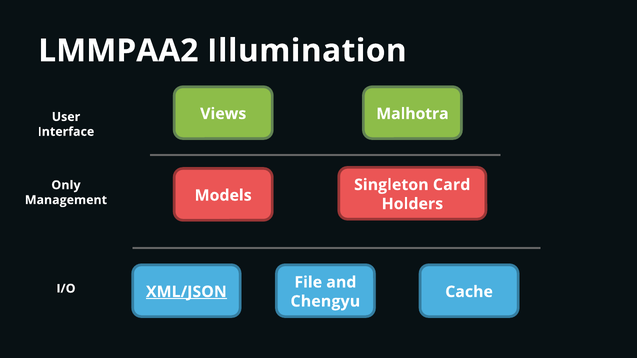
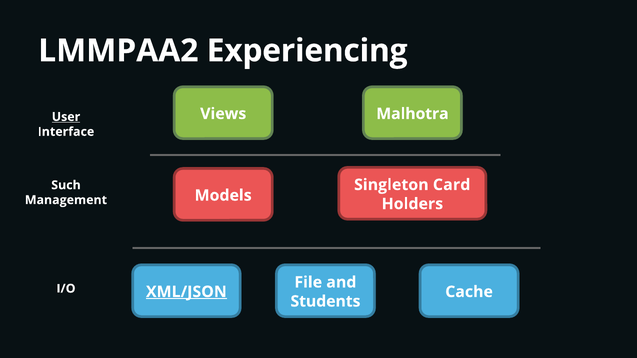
Illumination: Illumination -> Experiencing (307, 51)
User underline: none -> present (66, 117)
Only: Only -> Such (66, 185)
Chengyu: Chengyu -> Students (325, 302)
